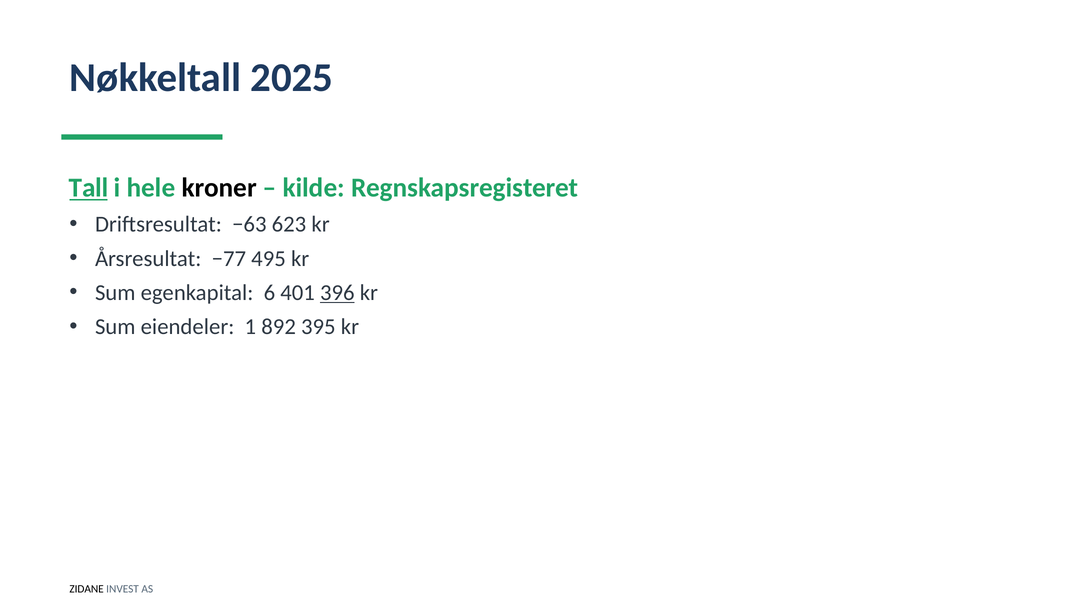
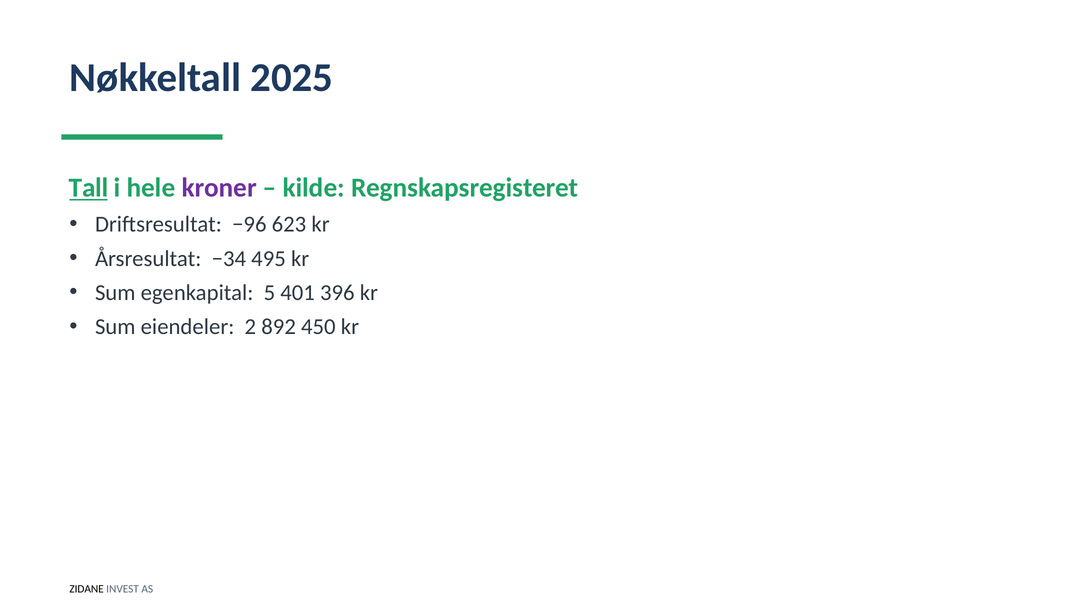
kroner colour: black -> purple (219, 188)
−63: −63 -> −96 (249, 224)
−77: −77 -> −34 (229, 258)
6: 6 -> 5 (269, 293)
396 underline: present -> none (337, 293)
1: 1 -> 2 (250, 327)
395: 395 -> 450 (318, 327)
